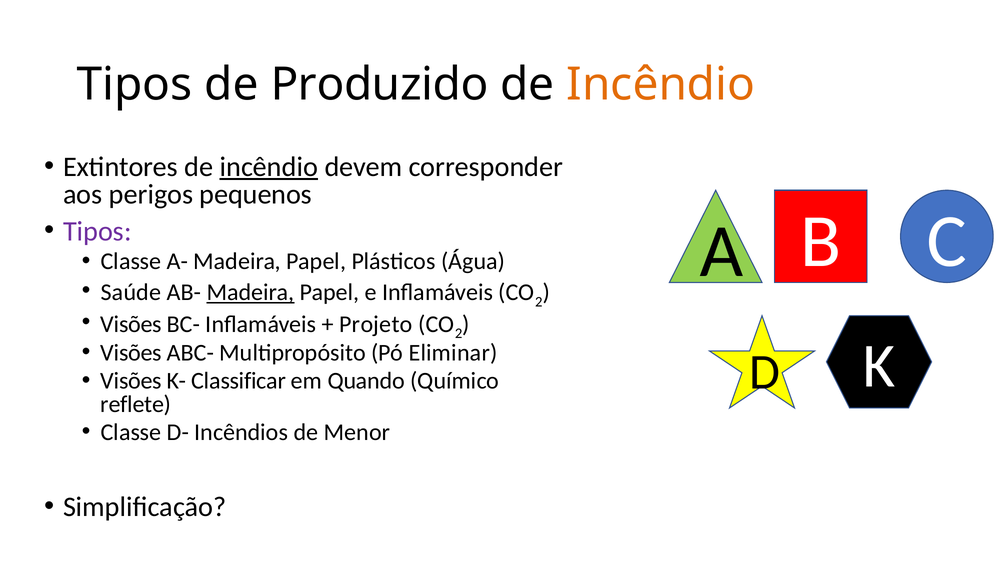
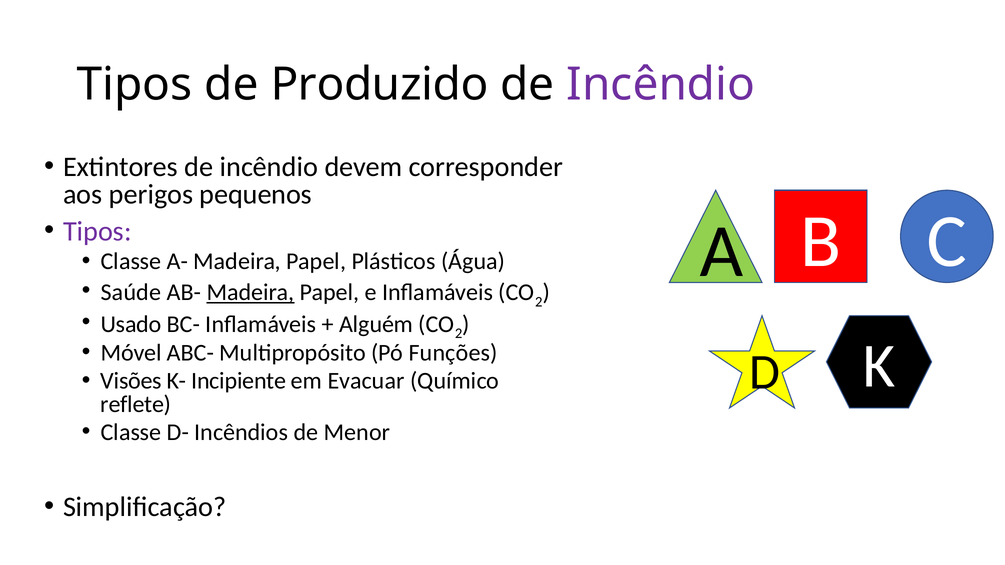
Incêndio colour: orange -> purple (661, 84)
incêndio underline: present -> none (269, 167)
Visões: Visões -> Usado (131, 324)
Projeto: Projeto -> Alguém (376, 324)
Visões: Visões -> Móvel (131, 353)
Eliminar: Eliminar -> Funções (453, 353)
Classificar: Classificar -> Incipiente (239, 381)
Quando: Quando -> Evacuar (366, 381)
